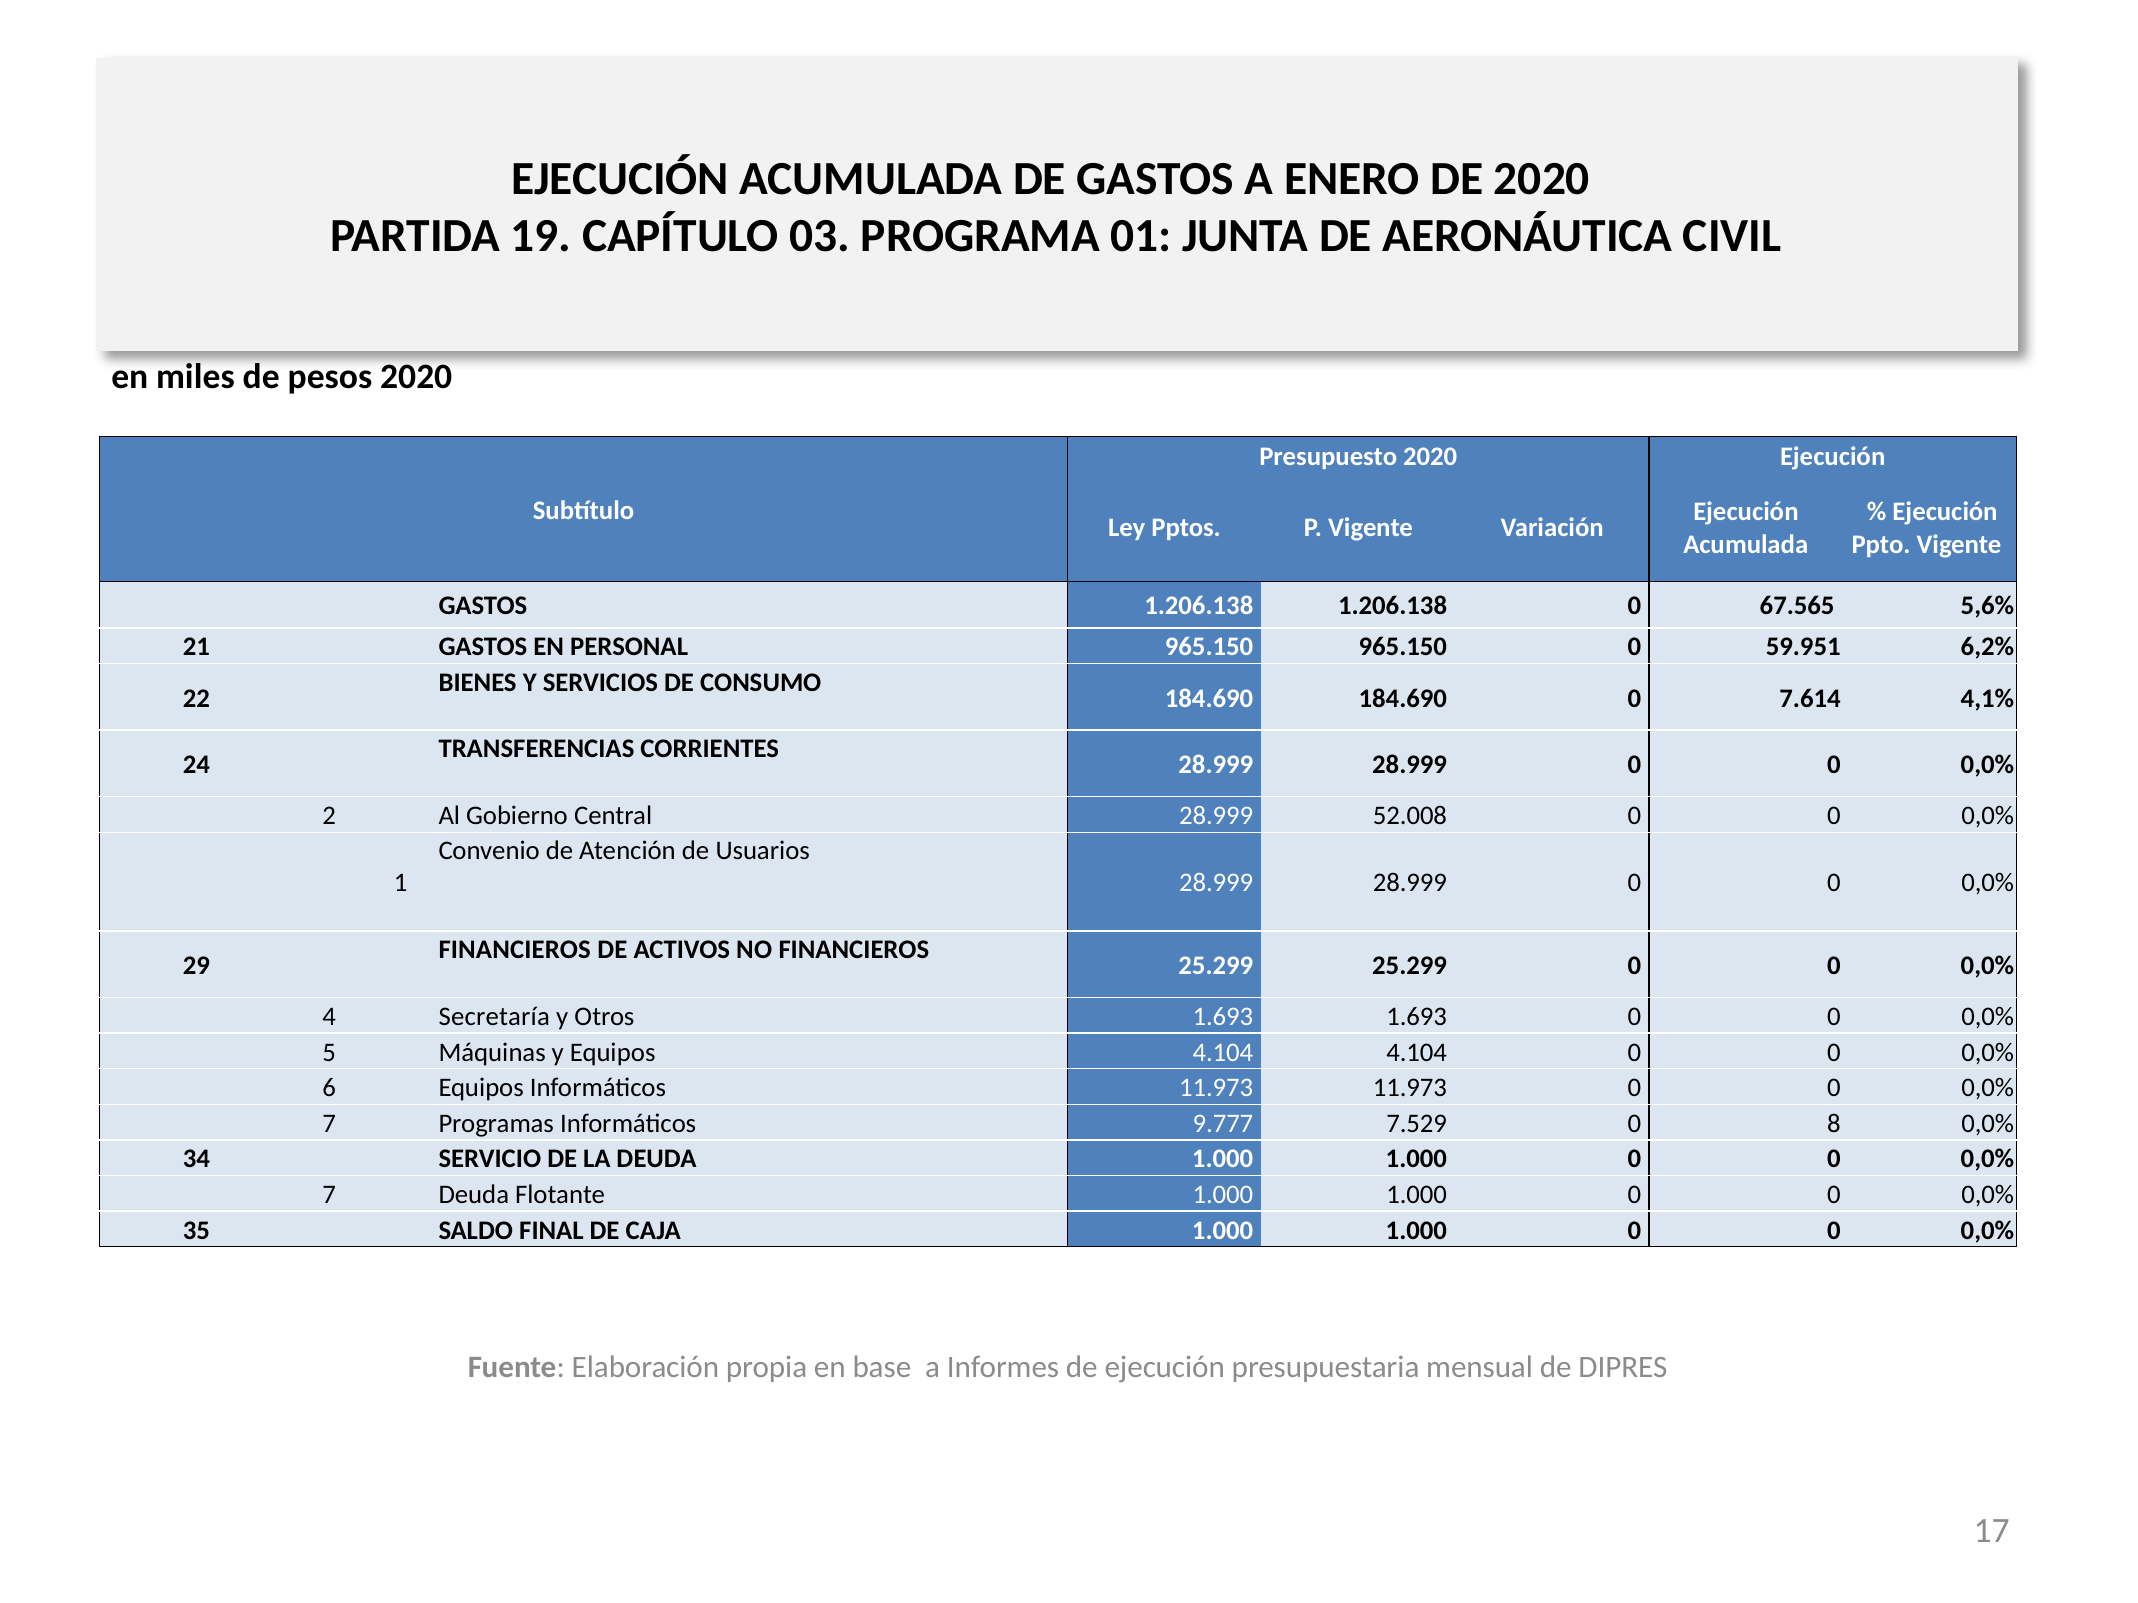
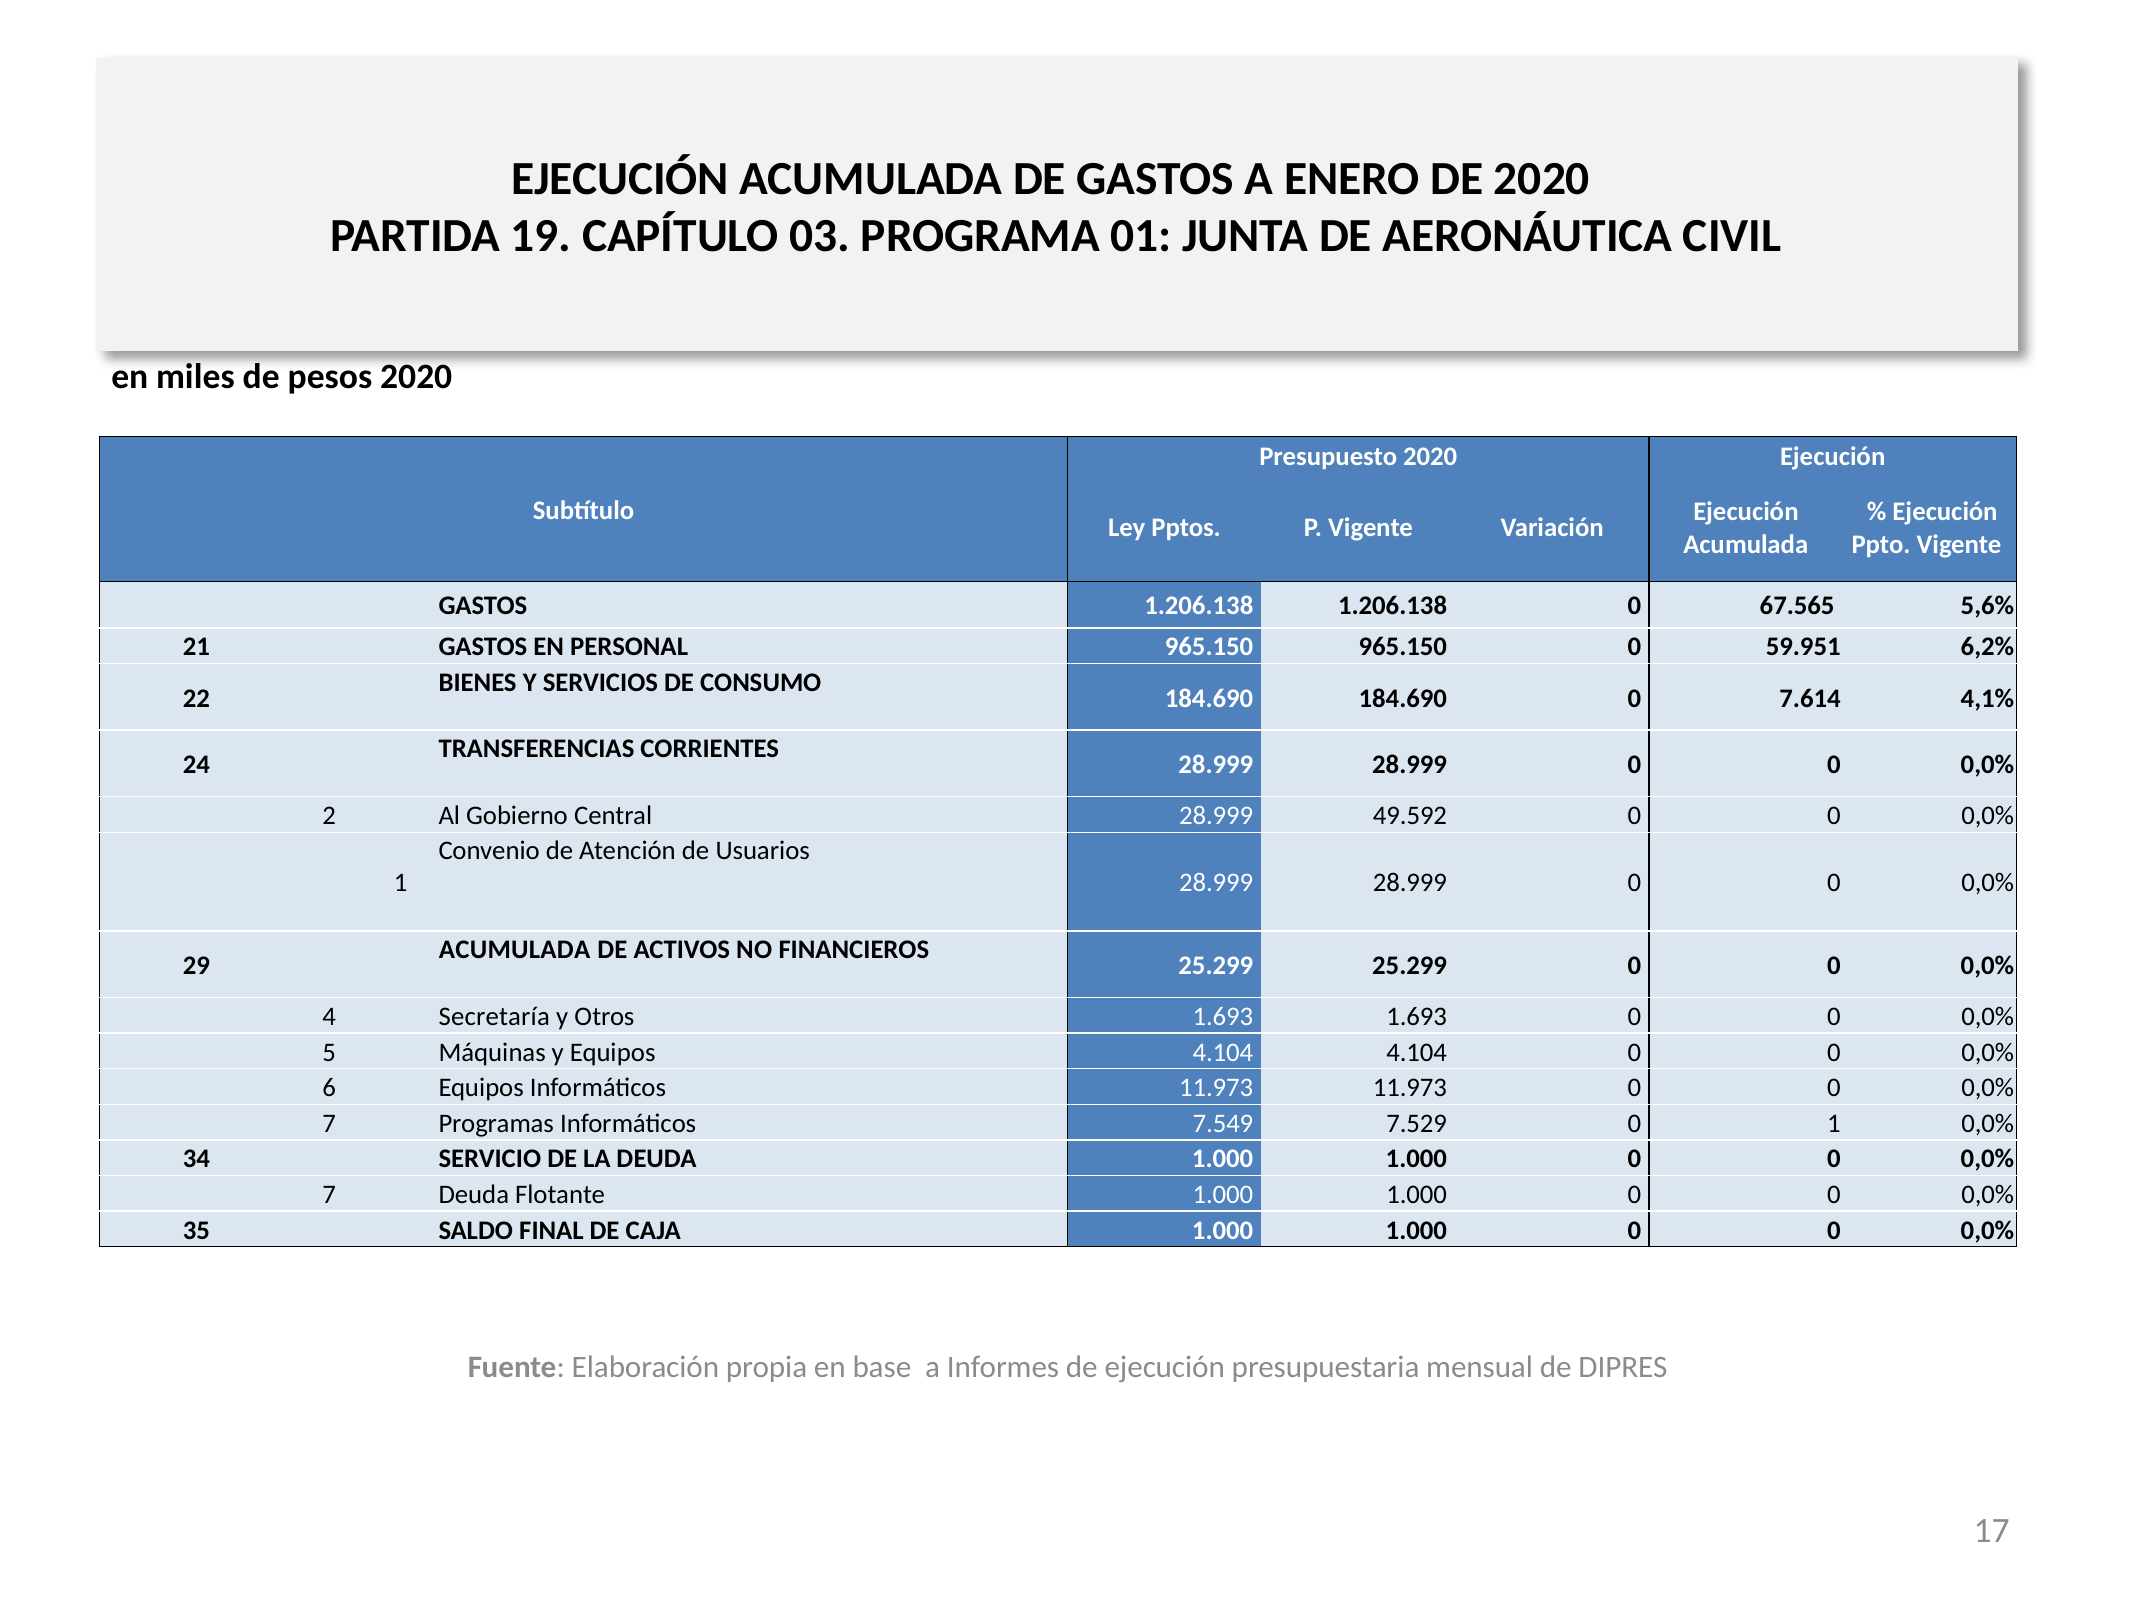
52.008: 52.008 -> 49.592 (1410, 816)
FINANCIEROS: FINANCIEROS -> ACUMULADA (515, 950)
9.777: 9.777 -> 7.549 (1223, 1124)
0 8: 8 -> 1 (1834, 1124)
